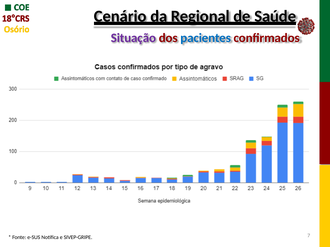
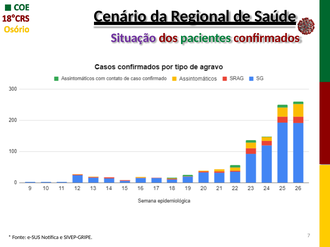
pacientes colour: blue -> green (206, 38)
